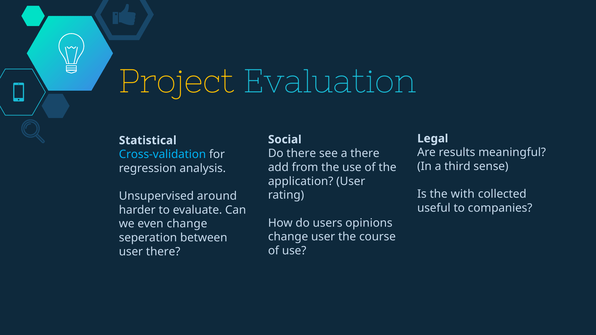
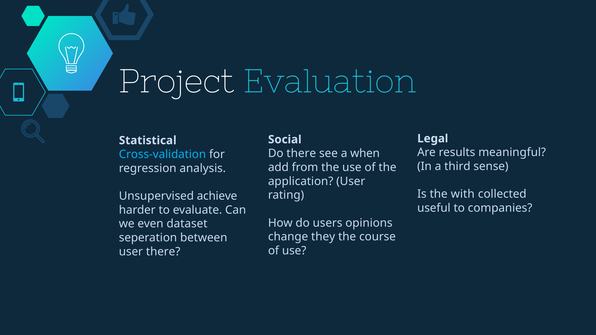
Project colour: yellow -> white (177, 82)
a there: there -> when (365, 154)
around: around -> achieve (217, 196)
even change: change -> dataset (187, 224)
change user: user -> they (323, 237)
